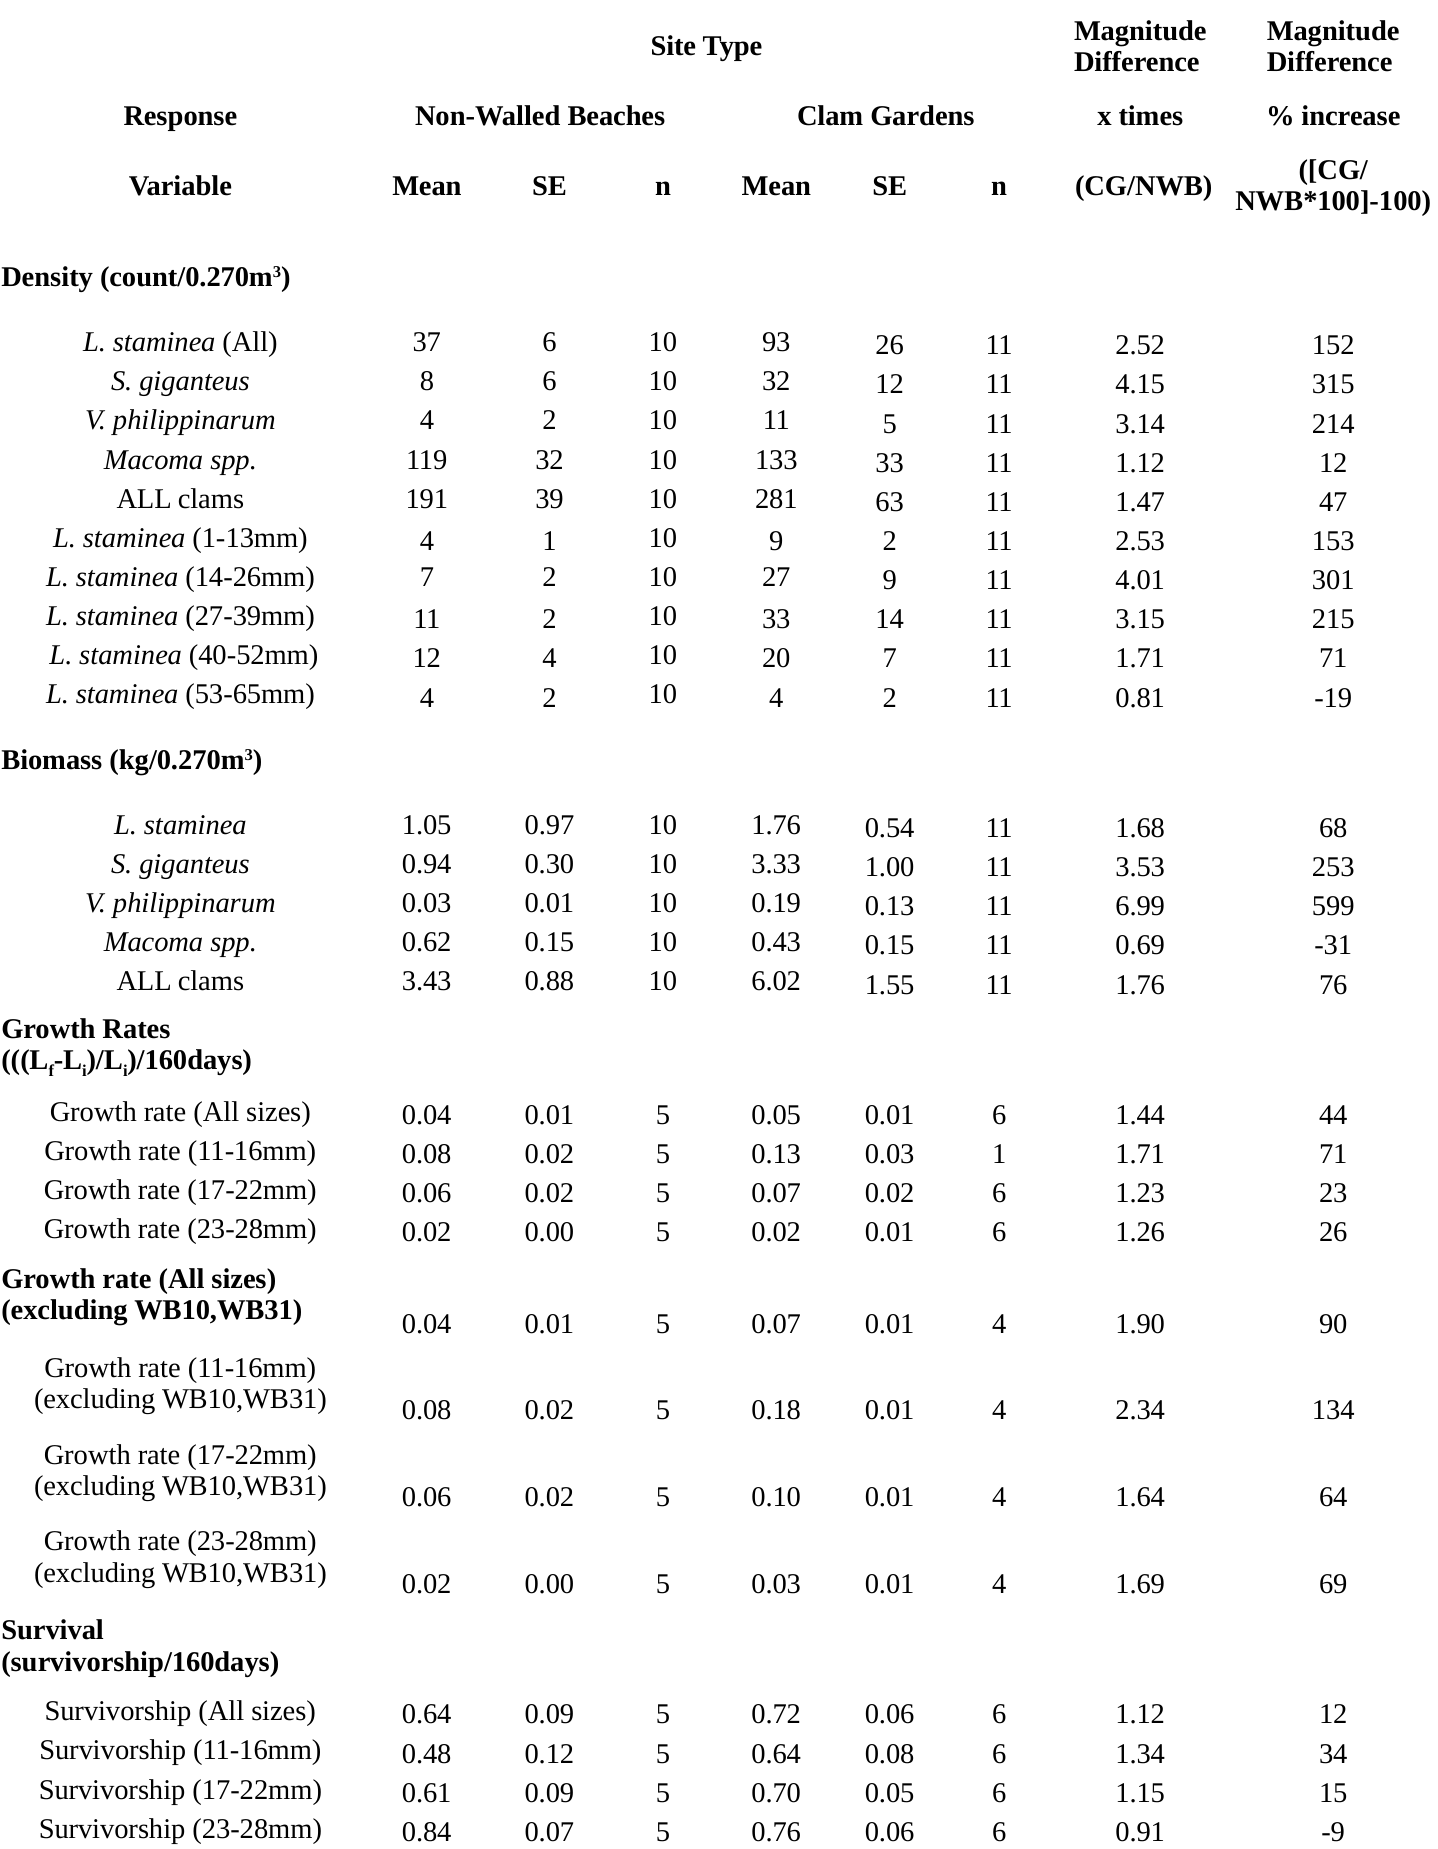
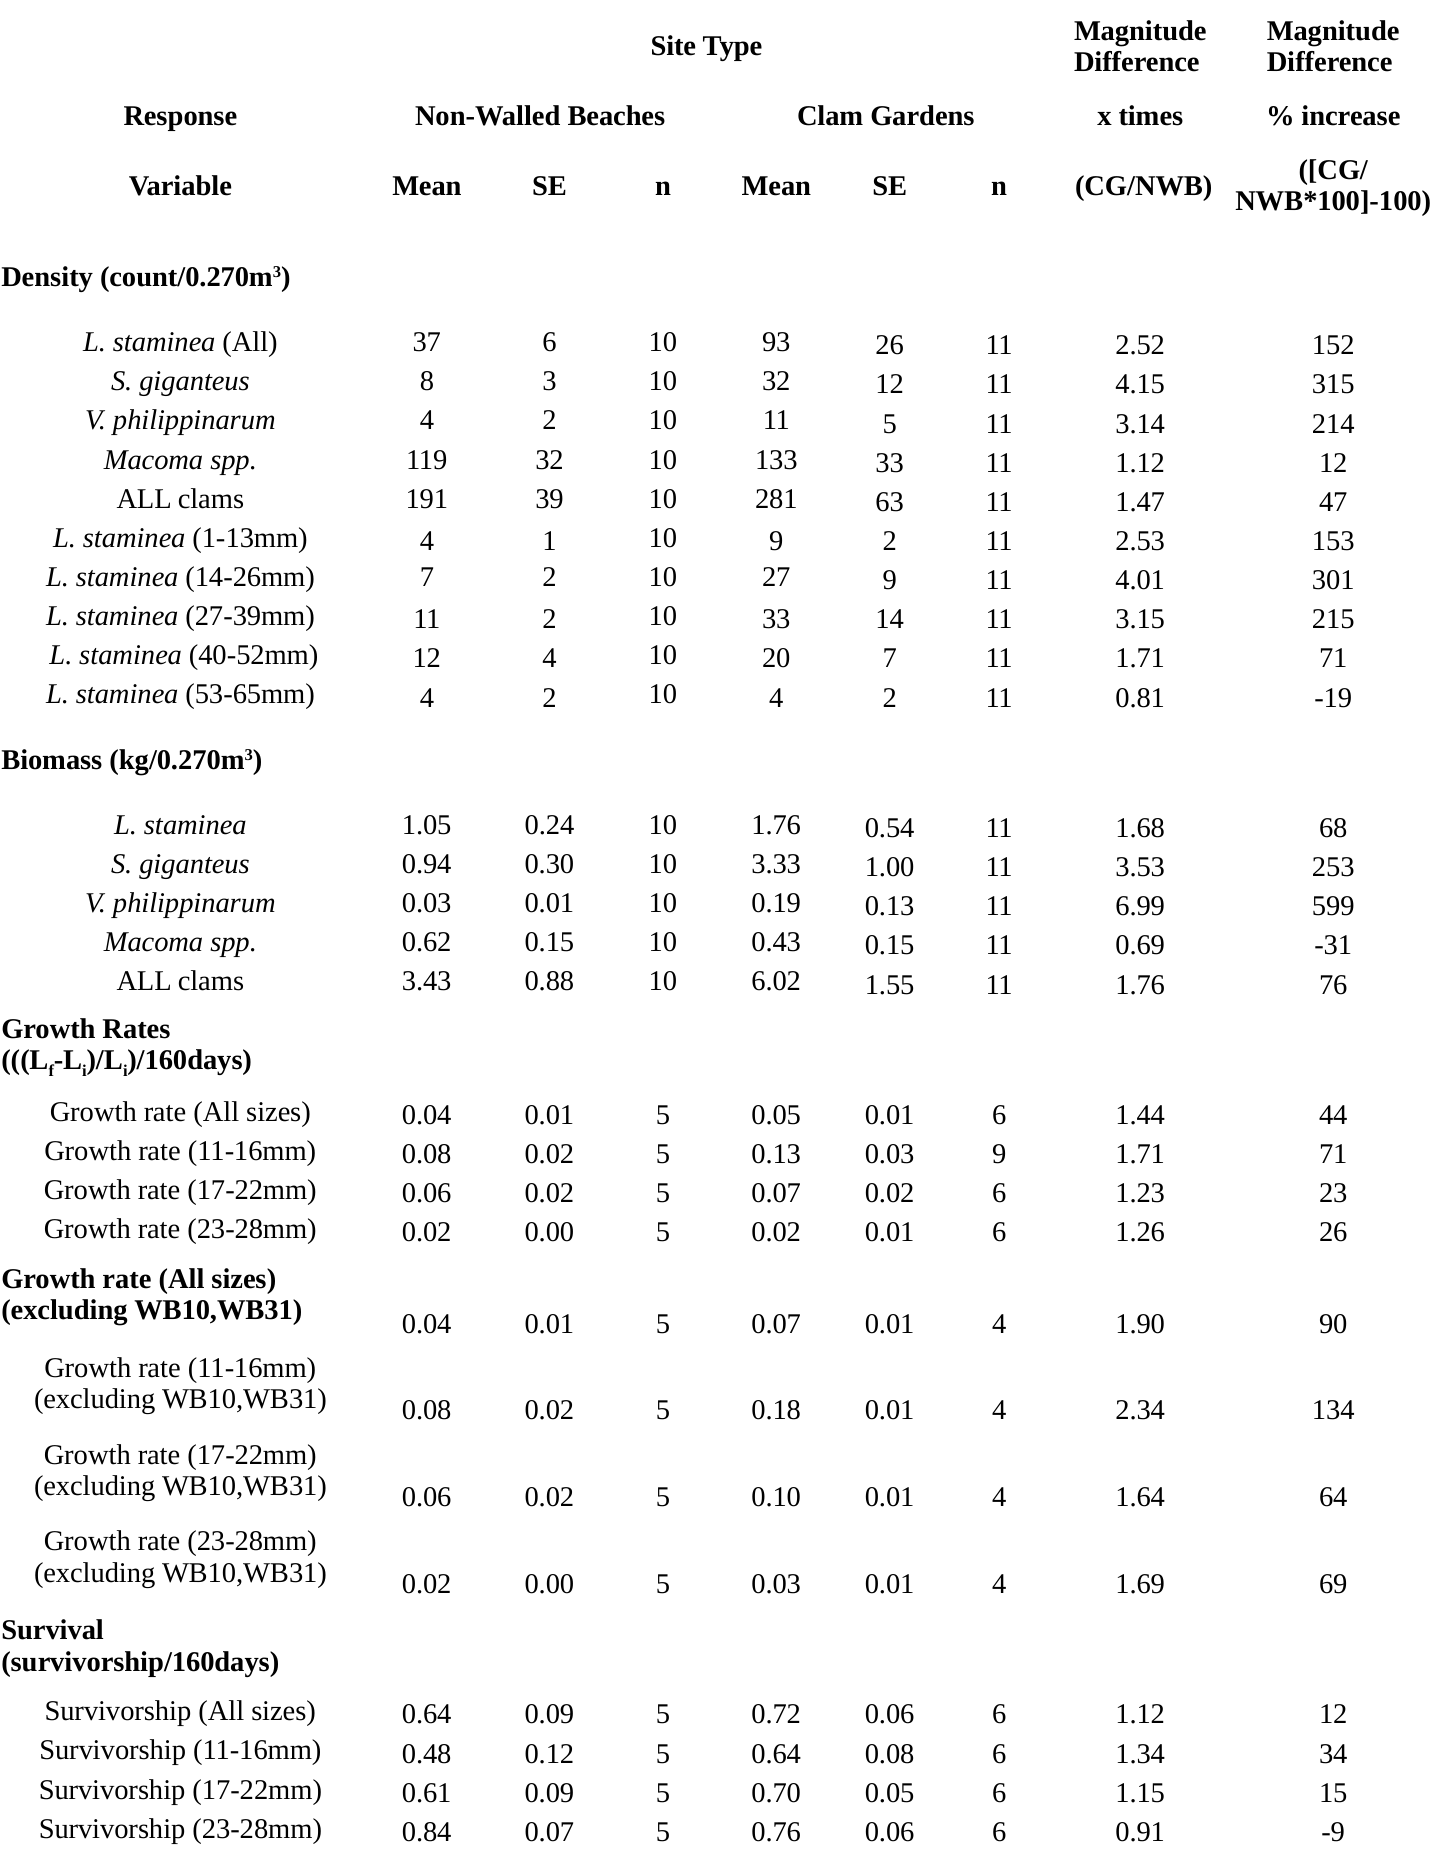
8 6: 6 -> 3 (550, 381)
0.97: 0.97 -> 0.24 (549, 825)
0.03 1: 1 -> 9 (999, 1154)
